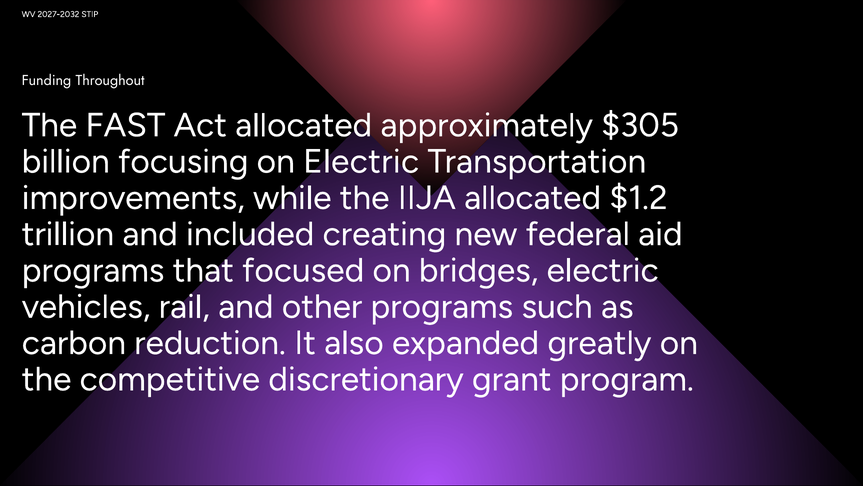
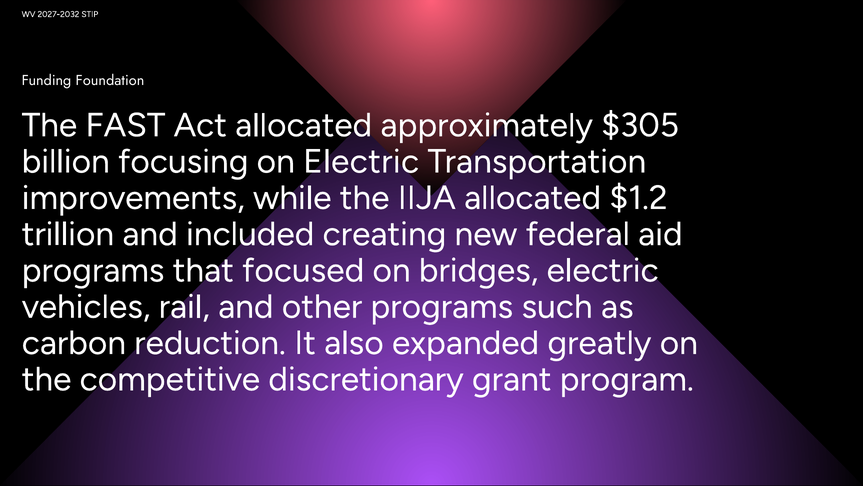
Throughout: Throughout -> Foundation (110, 80)
